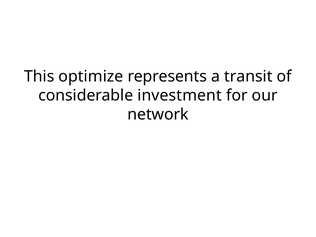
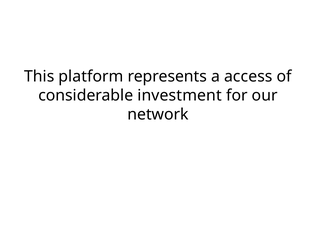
optimize: optimize -> platform (91, 76)
transit: transit -> access (248, 76)
